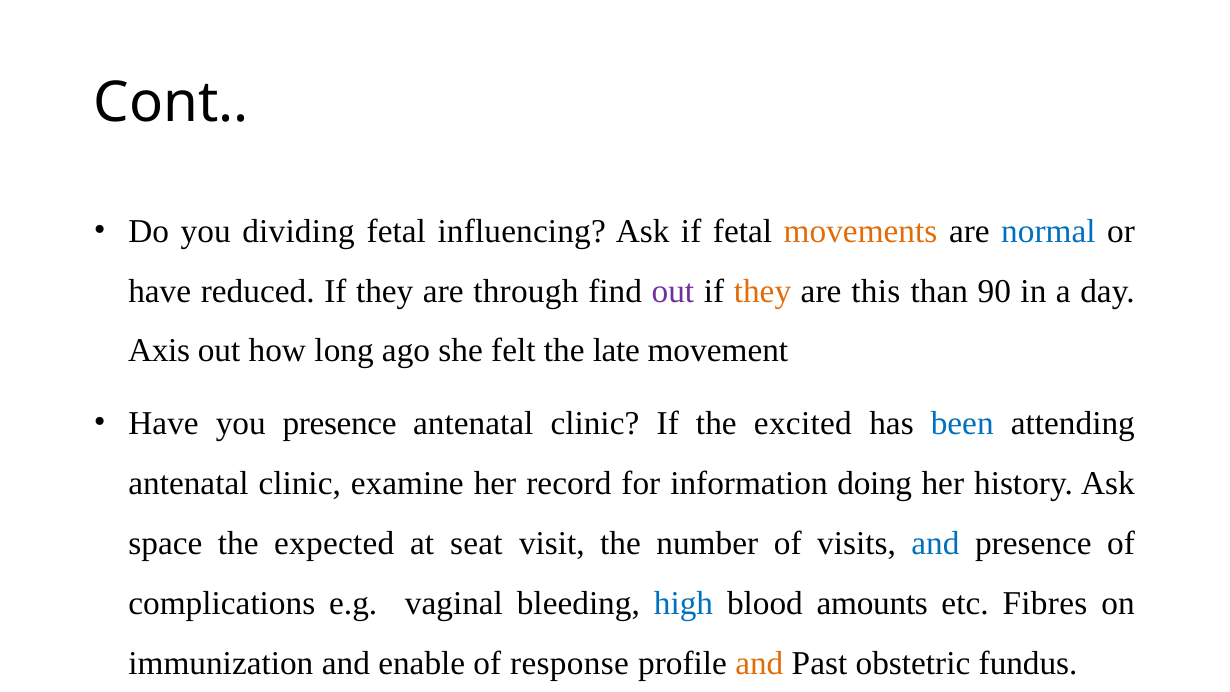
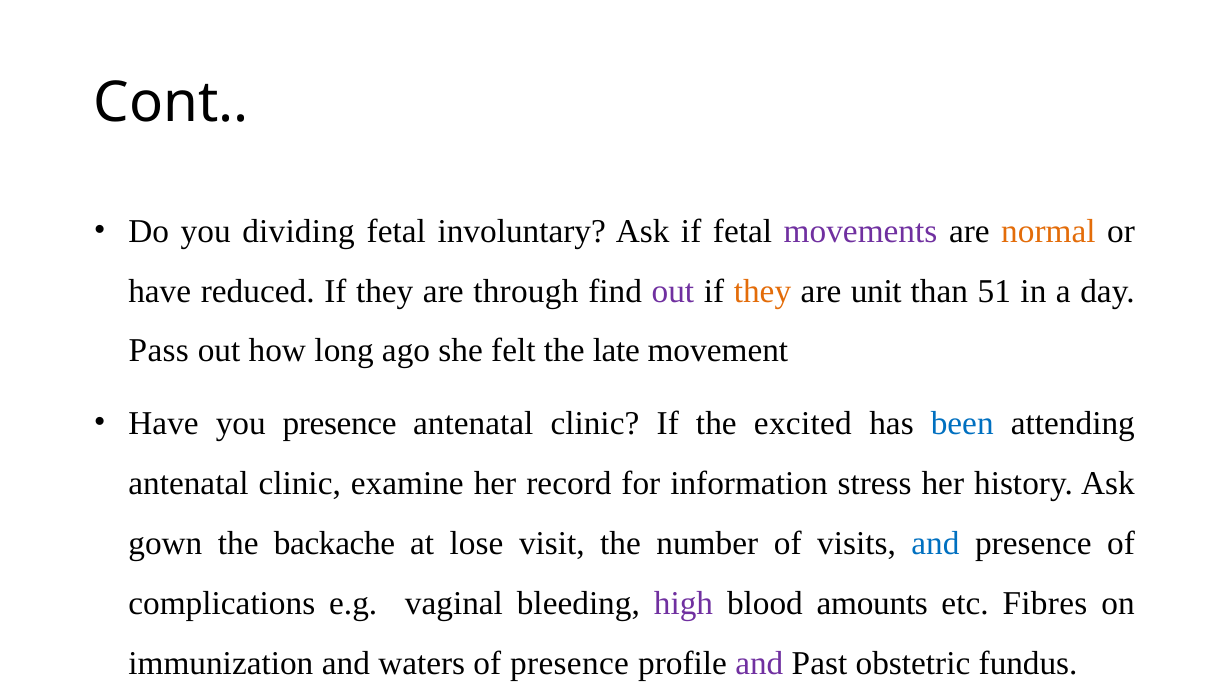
influencing: influencing -> involuntary (522, 231)
movements colour: orange -> purple (861, 231)
normal colour: blue -> orange (1048, 231)
this: this -> unit (876, 291)
90: 90 -> 51 (994, 291)
Axis: Axis -> Pass (159, 351)
doing: doing -> stress (875, 484)
space: space -> gown (165, 544)
expected: expected -> backache (335, 544)
seat: seat -> lose (477, 544)
high colour: blue -> purple (683, 603)
enable: enable -> waters (422, 663)
of response: response -> presence (570, 663)
and colour: orange -> purple (759, 663)
